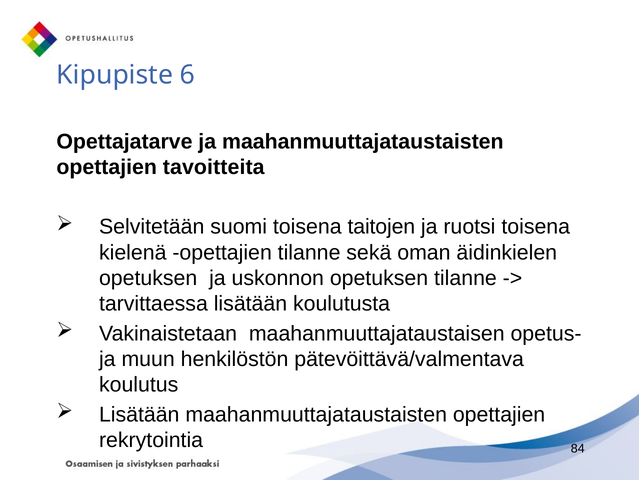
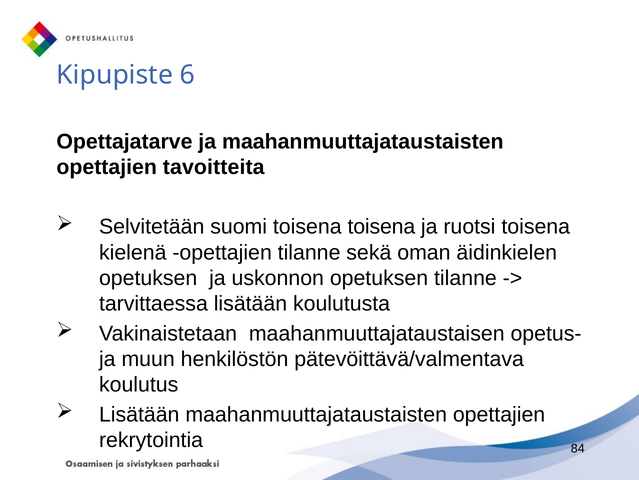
toisena taitojen: taitojen -> toisena (381, 227)
